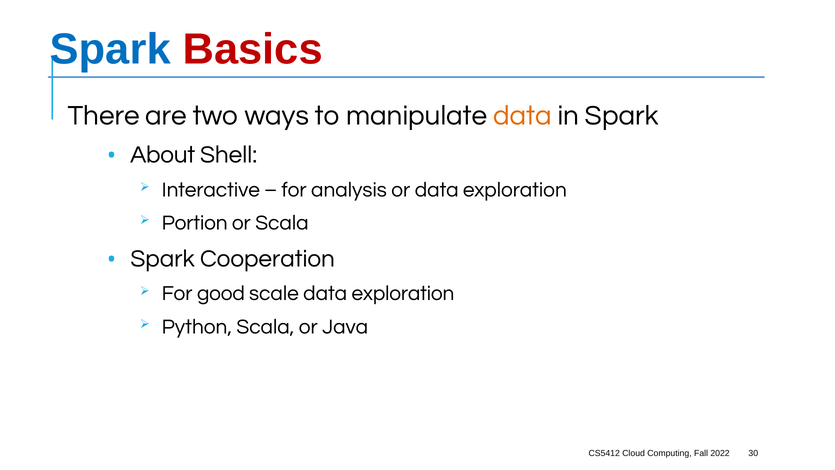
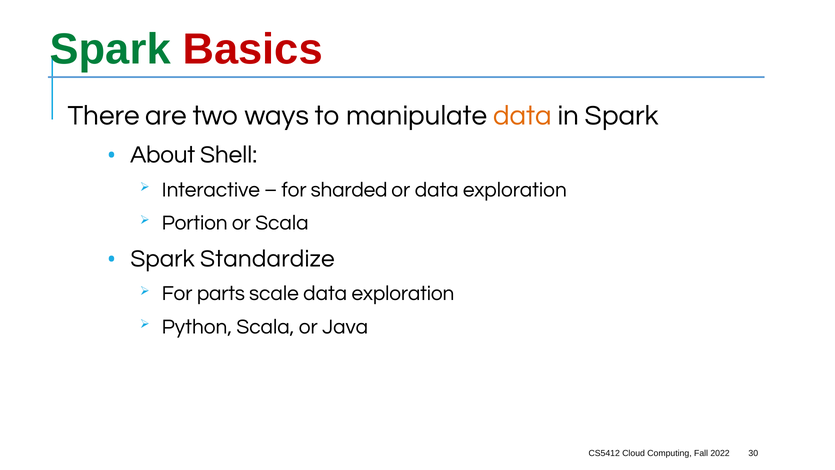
Spark colour: blue -> green (110, 50)
analysis: analysis -> sharded (349, 190)
Cooperation: Cooperation -> Standardize (267, 258)
good: good -> parts (221, 293)
